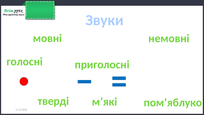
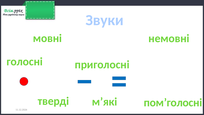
пом’яблуко: пом’яблуко -> пом’голосні (173, 102)
